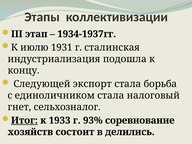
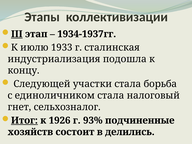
III underline: none -> present (17, 34)
1931: 1931 -> 1933 (62, 47)
экспорт: экспорт -> участки (92, 84)
1933: 1933 -> 1926 (60, 120)
соревнование: соревнование -> подчиненные (140, 120)
